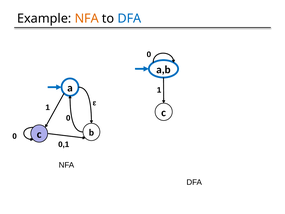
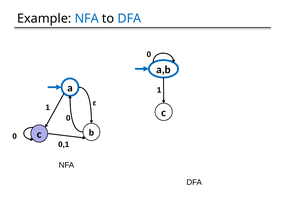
NFA colour: orange -> blue (87, 18)
